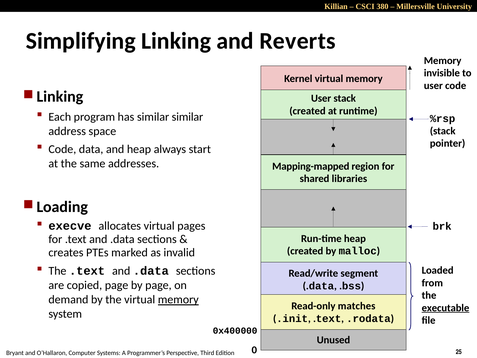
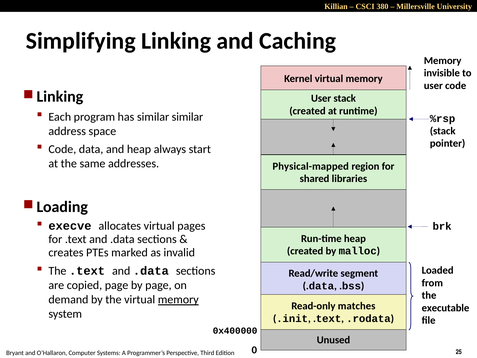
Reverts: Reverts -> Caching (298, 41)
Mapping-mapped: Mapping-mapped -> Physical-mapped (311, 166)
executable underline: present -> none (445, 308)
